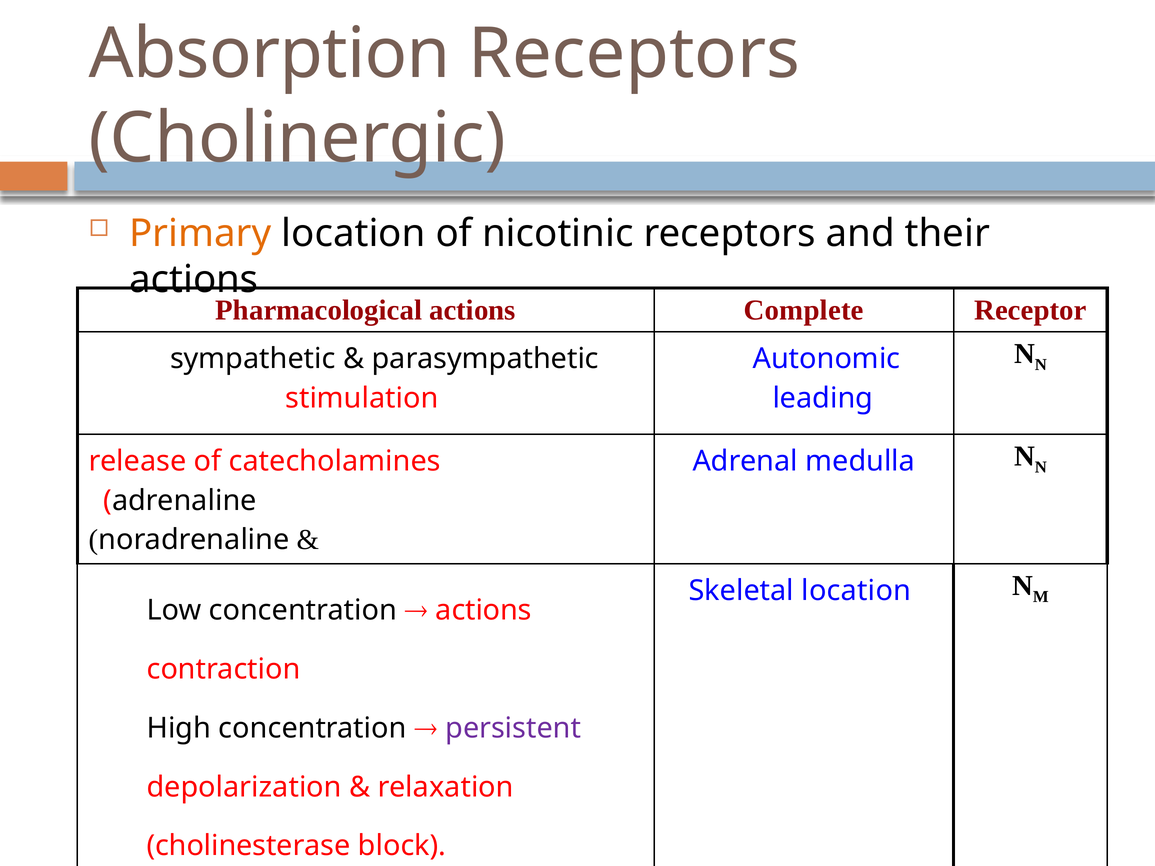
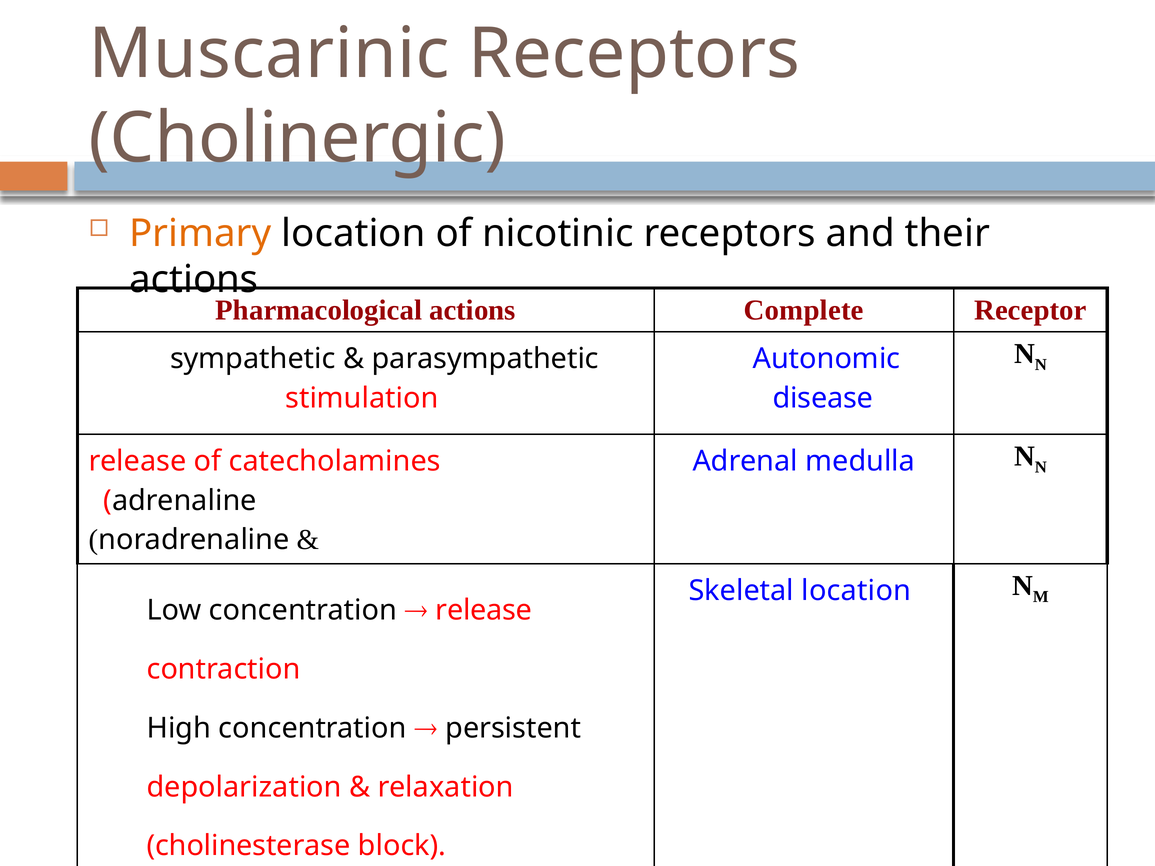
Absorption: Absorption -> Muscarinic (269, 54)
leading: leading -> disease (823, 398)
actions: actions -> release (484, 610)
persistent colour: purple -> black (513, 728)
